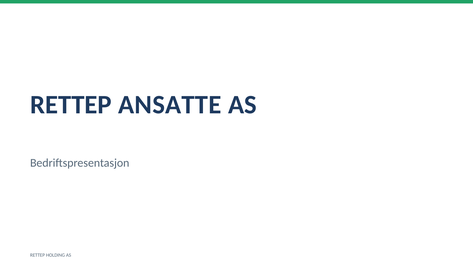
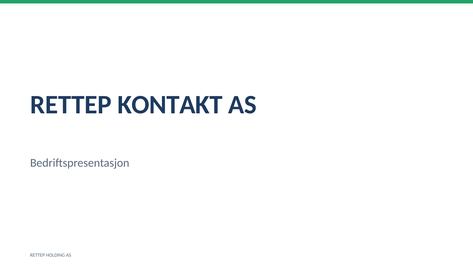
ANSATTE: ANSATTE -> KONTAKT (170, 105)
